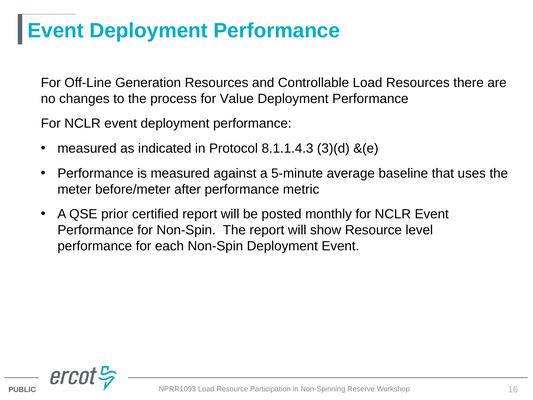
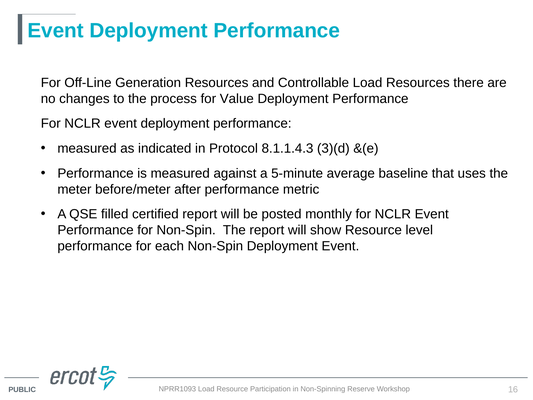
prior: prior -> filled (115, 214)
